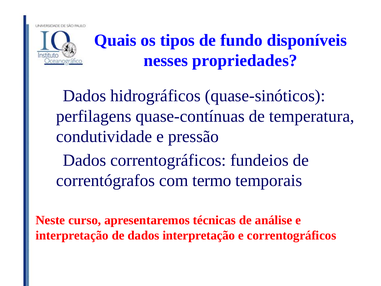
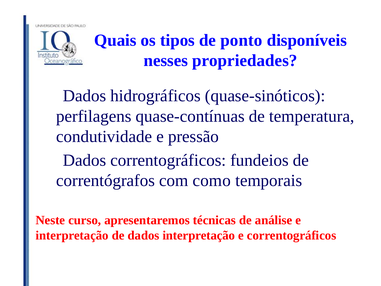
fundo: fundo -> ponto (241, 40)
termo: termo -> como (212, 180)
